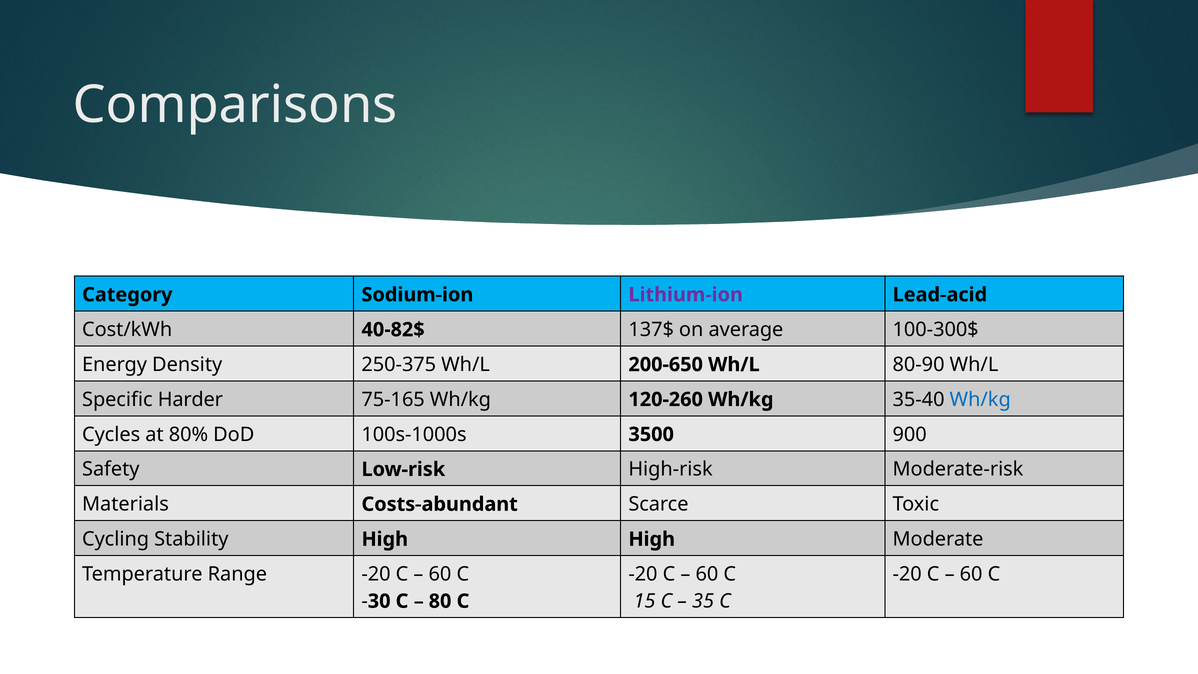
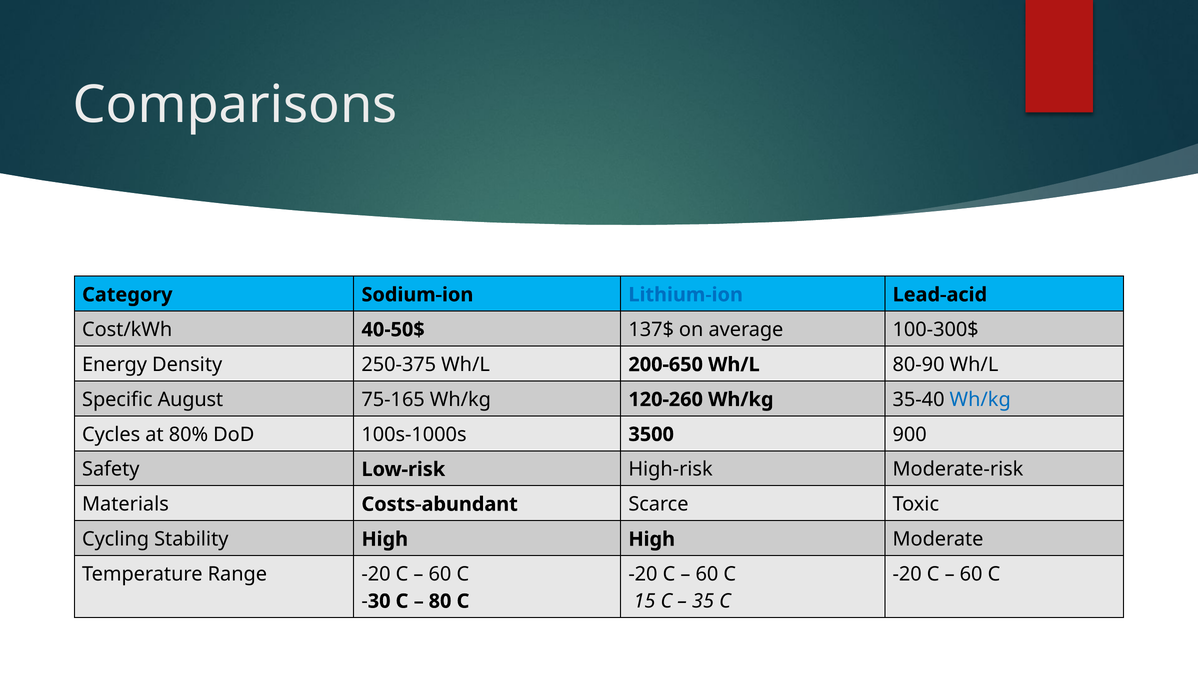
Lithium-ion colour: purple -> blue (686, 295)
40-82$: 40-82$ -> 40-50$ (393, 330)
Harder: Harder -> August (190, 399)
